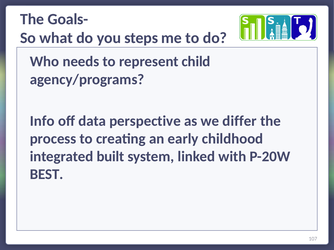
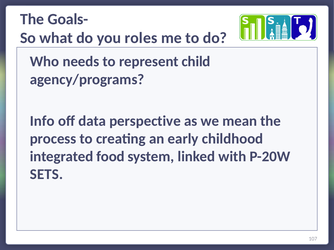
steps: steps -> roles (141, 38)
differ: differ -> mean (240, 121)
built: built -> food (110, 157)
BEST: BEST -> SETS (47, 175)
